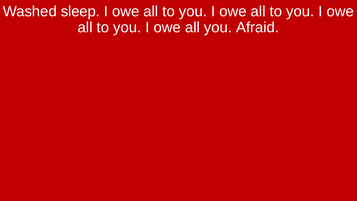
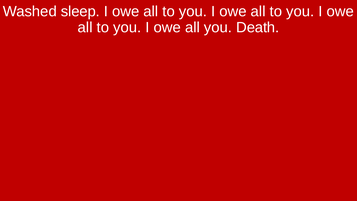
Afraid: Afraid -> Death (258, 27)
